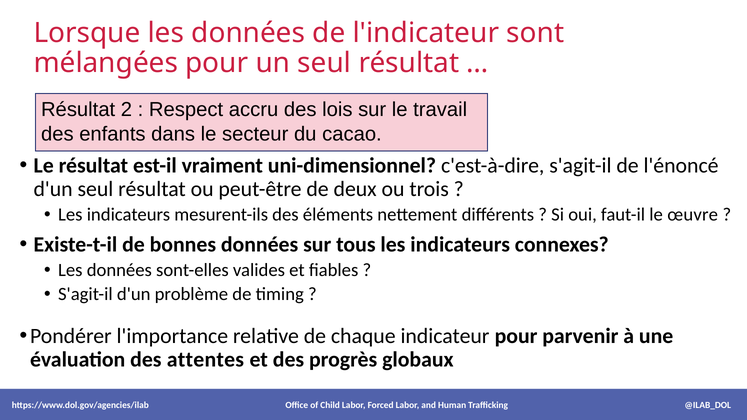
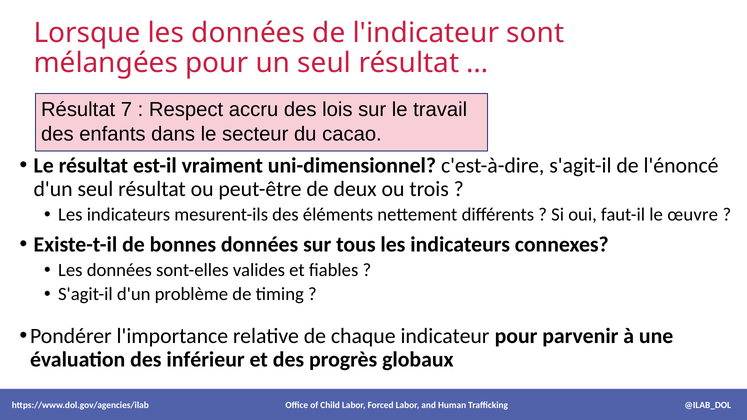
2: 2 -> 7 (126, 110)
attentes: attentes -> inférieur (206, 360)
